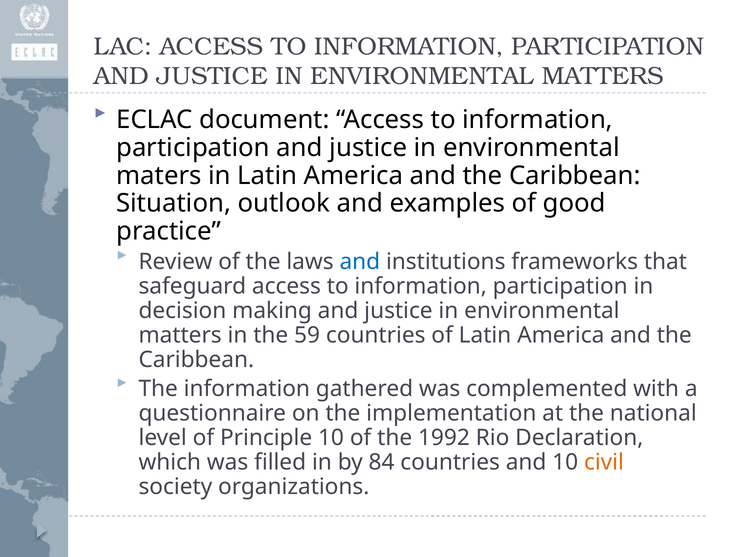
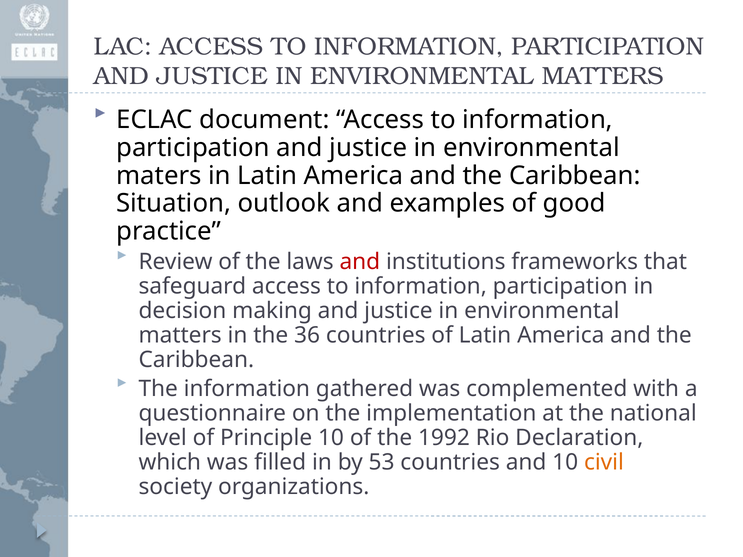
and colour: blue -> red (360, 262)
59: 59 -> 36 (307, 335)
84: 84 -> 53 (382, 463)
